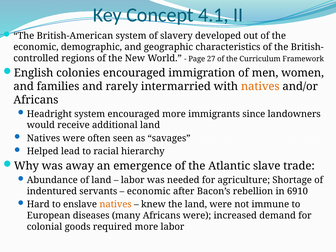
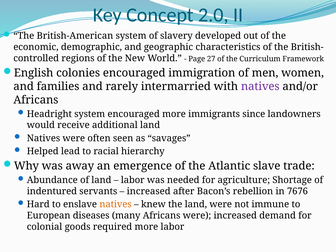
4.1: 4.1 -> 2.0 (213, 15)
natives colour: orange -> purple (260, 86)
economic: economic -> increased (149, 191)
6910: 6910 -> 7676 (297, 191)
